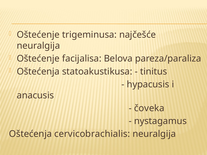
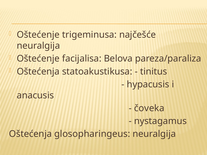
cervicobrachialis: cervicobrachialis -> glosopharingeus (92, 134)
